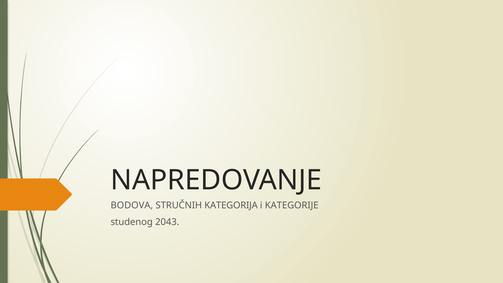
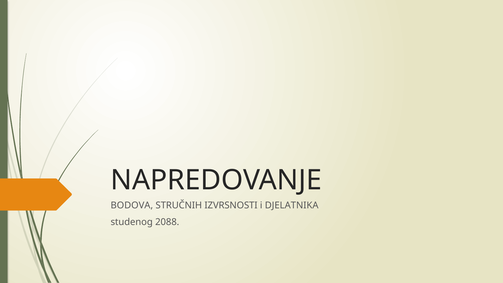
KATEGORIJA: KATEGORIJA -> IZVRSNOSTI (231, 205)
KATEGORIJE: KATEGORIJE -> DJELATNIKA (292, 205)
2043: 2043 -> 2088 (167, 222)
